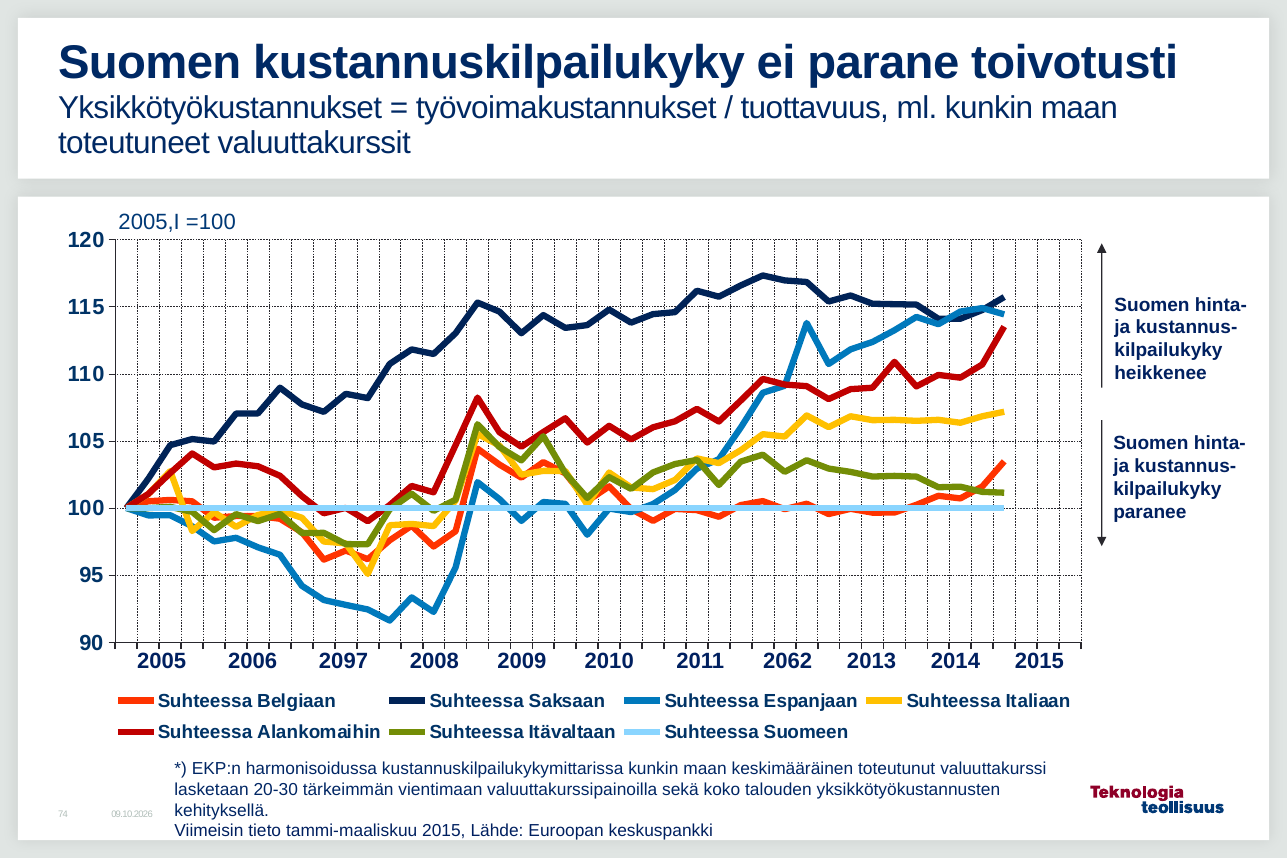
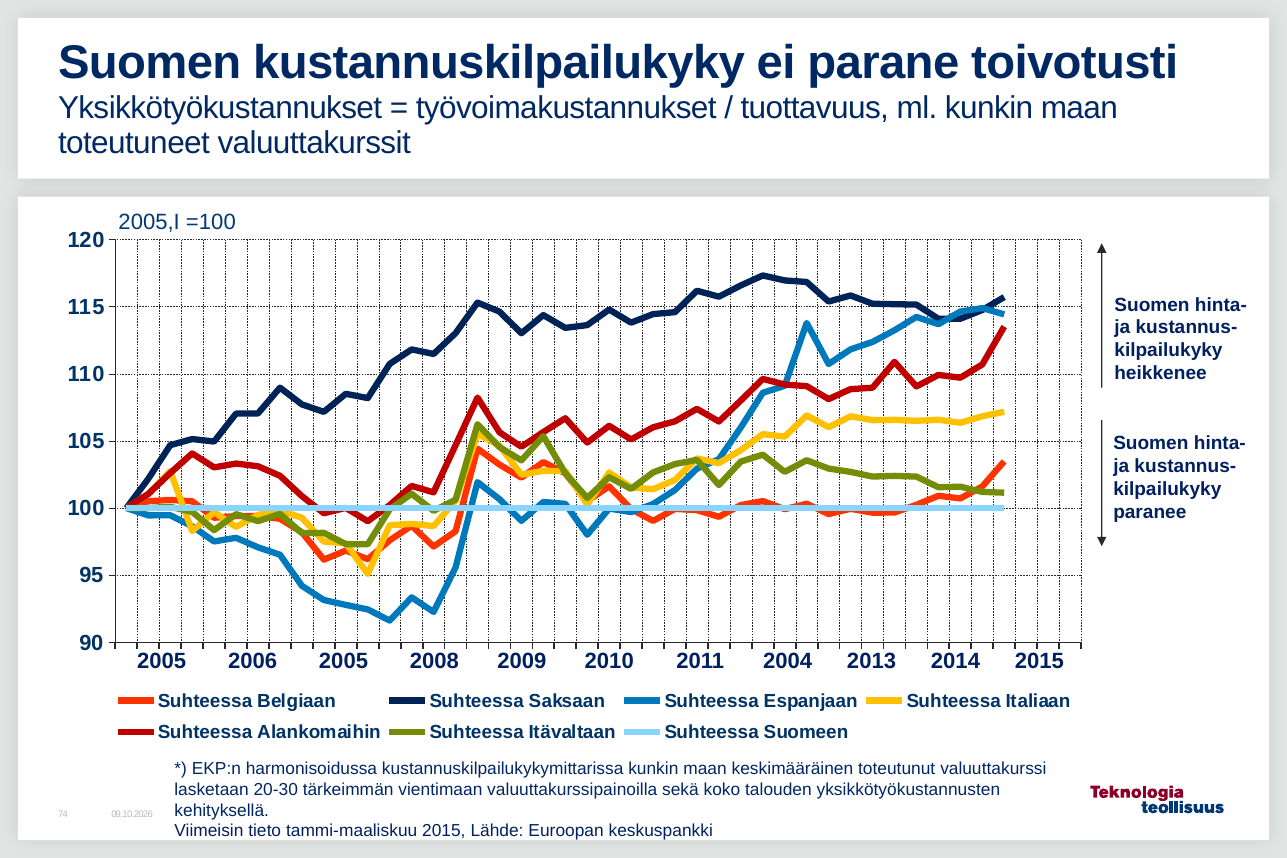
2006 2097: 2097 -> 2005 (343, 662)
2062: 2062 -> 2004 (788, 662)
